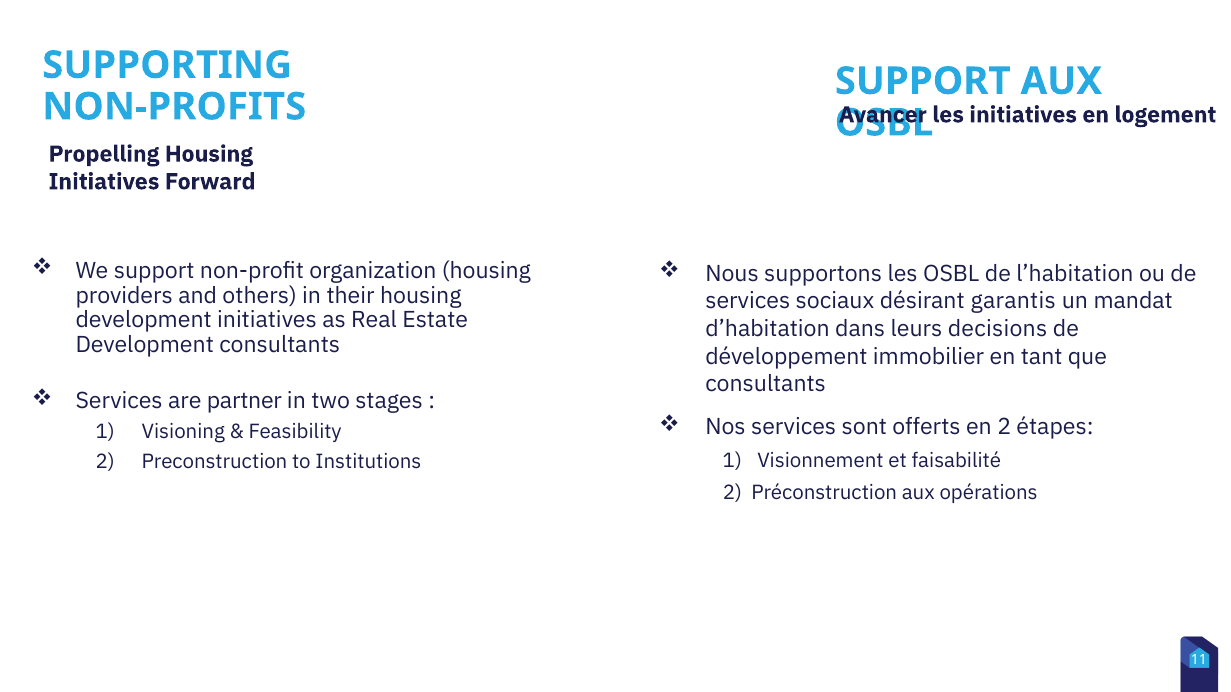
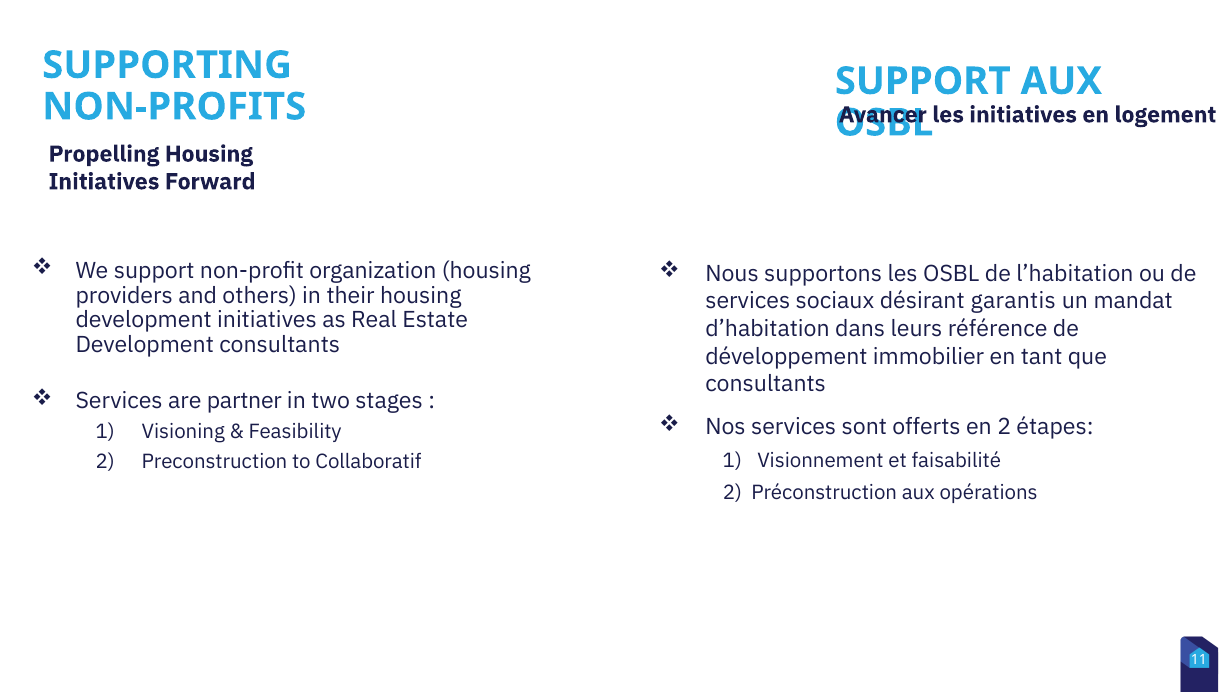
decisions: decisions -> référence (998, 329)
Institutions: Institutions -> Collaboratif (368, 462)
